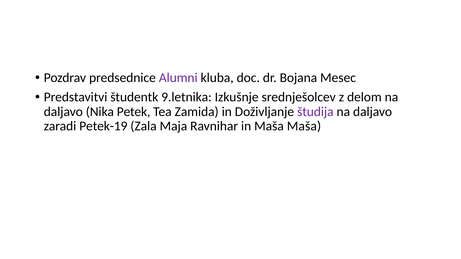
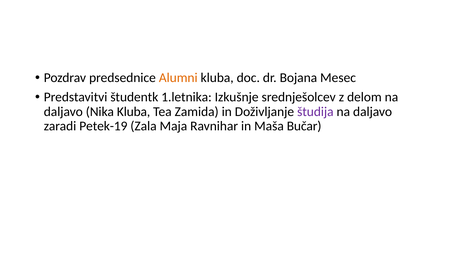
Alumni colour: purple -> orange (178, 78)
9.letnika: 9.letnika -> 1.letnika (187, 97)
Nika Petek: Petek -> Kluba (134, 112)
Maša Maša: Maša -> Bučar (304, 126)
